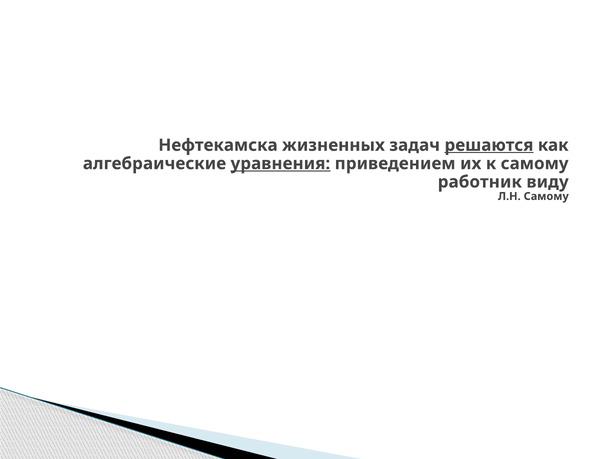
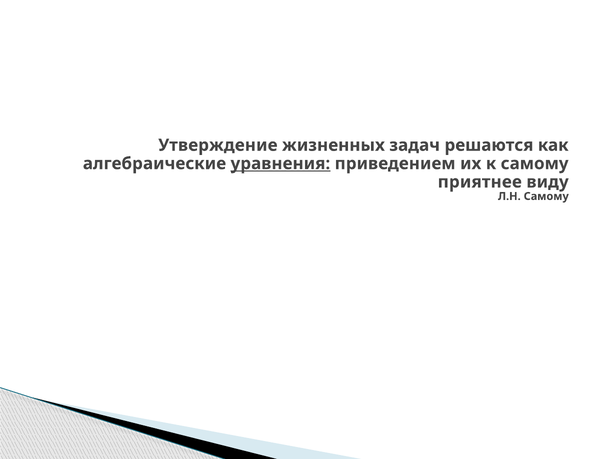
Нефтекамска: Нефтекамска -> Утверждение (218, 145)
решаются underline: present -> none (489, 145)
работник: работник -> приятнее (480, 182)
